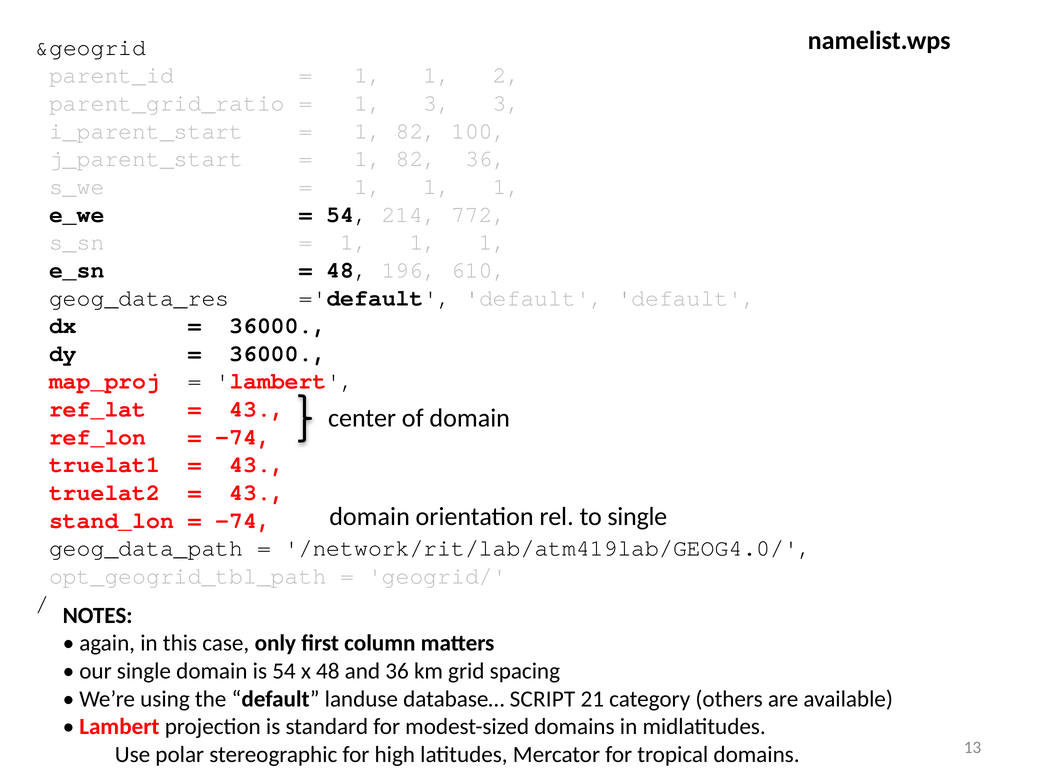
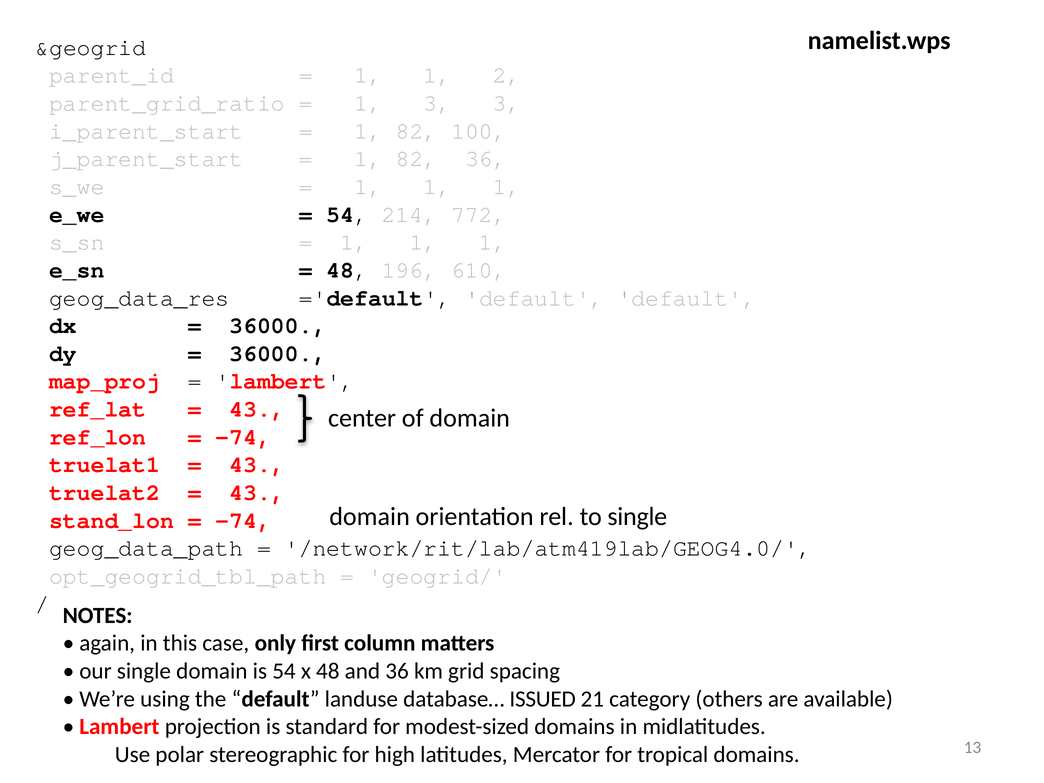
SCRIPT: SCRIPT -> ISSUED (543, 699)
